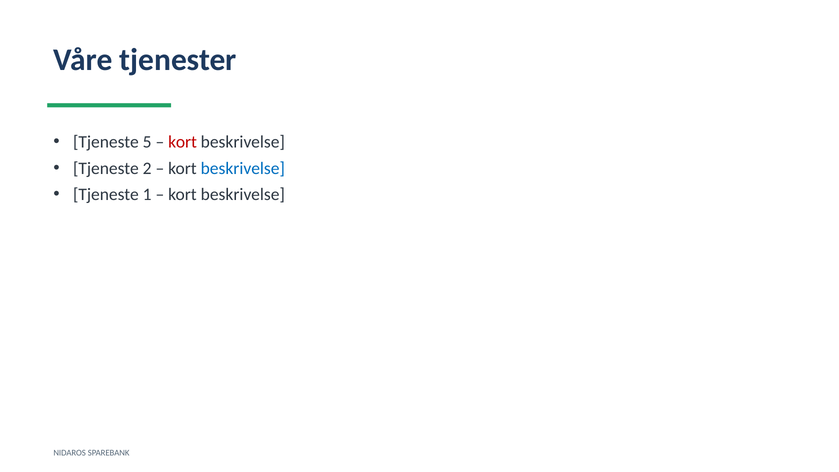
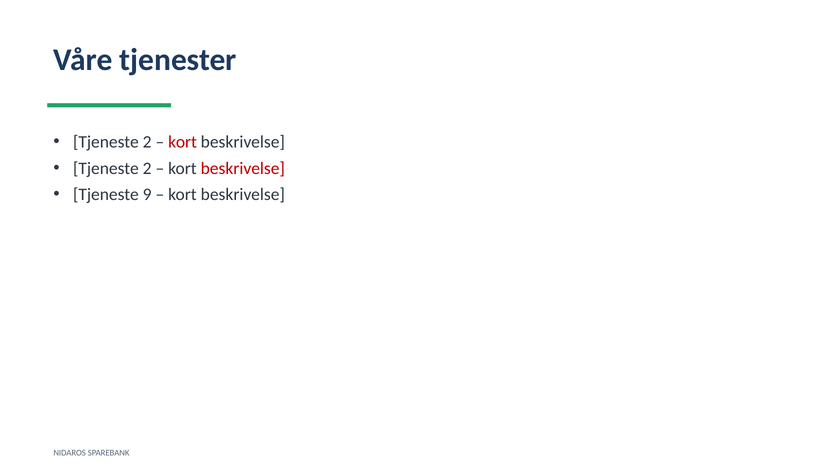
5: 5 -> 2 (147, 142)
beskrivelse colour: blue -> red (243, 168)
1: 1 -> 9 (147, 195)
